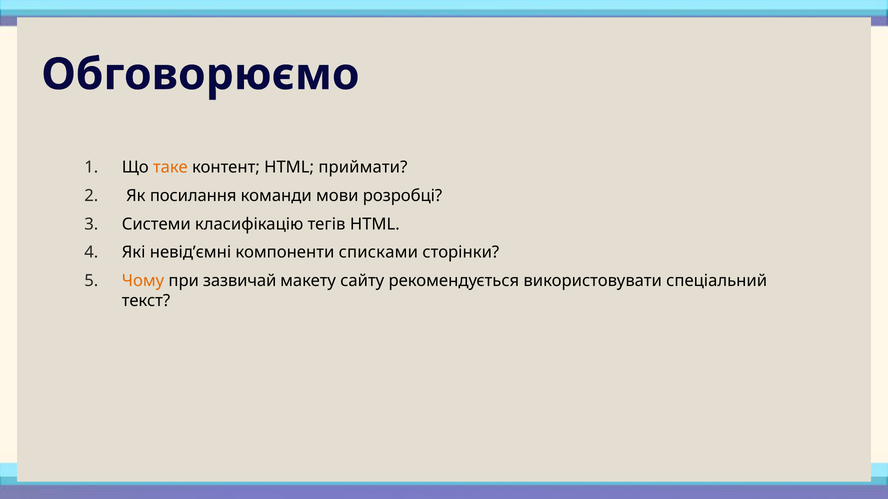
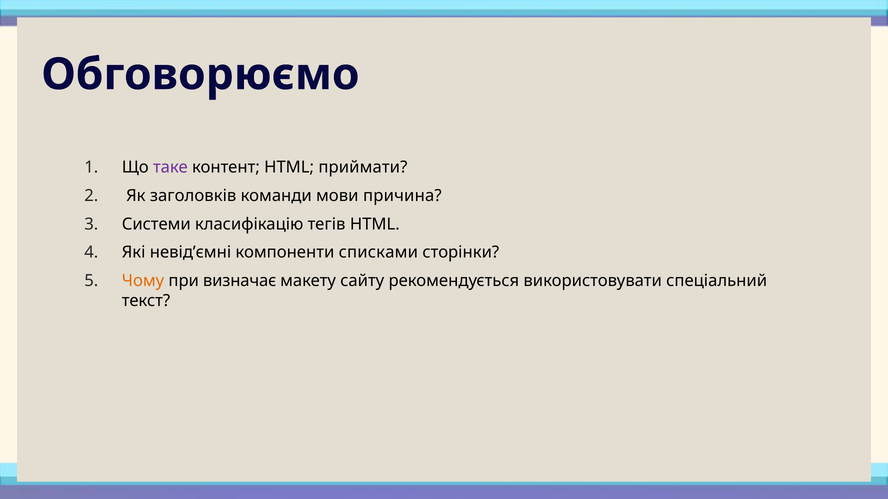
таке colour: orange -> purple (170, 168)
посилання: посилання -> заголовків (193, 196)
розробці: розробці -> причина (402, 196)
зазвичай: зазвичай -> визначає (240, 281)
